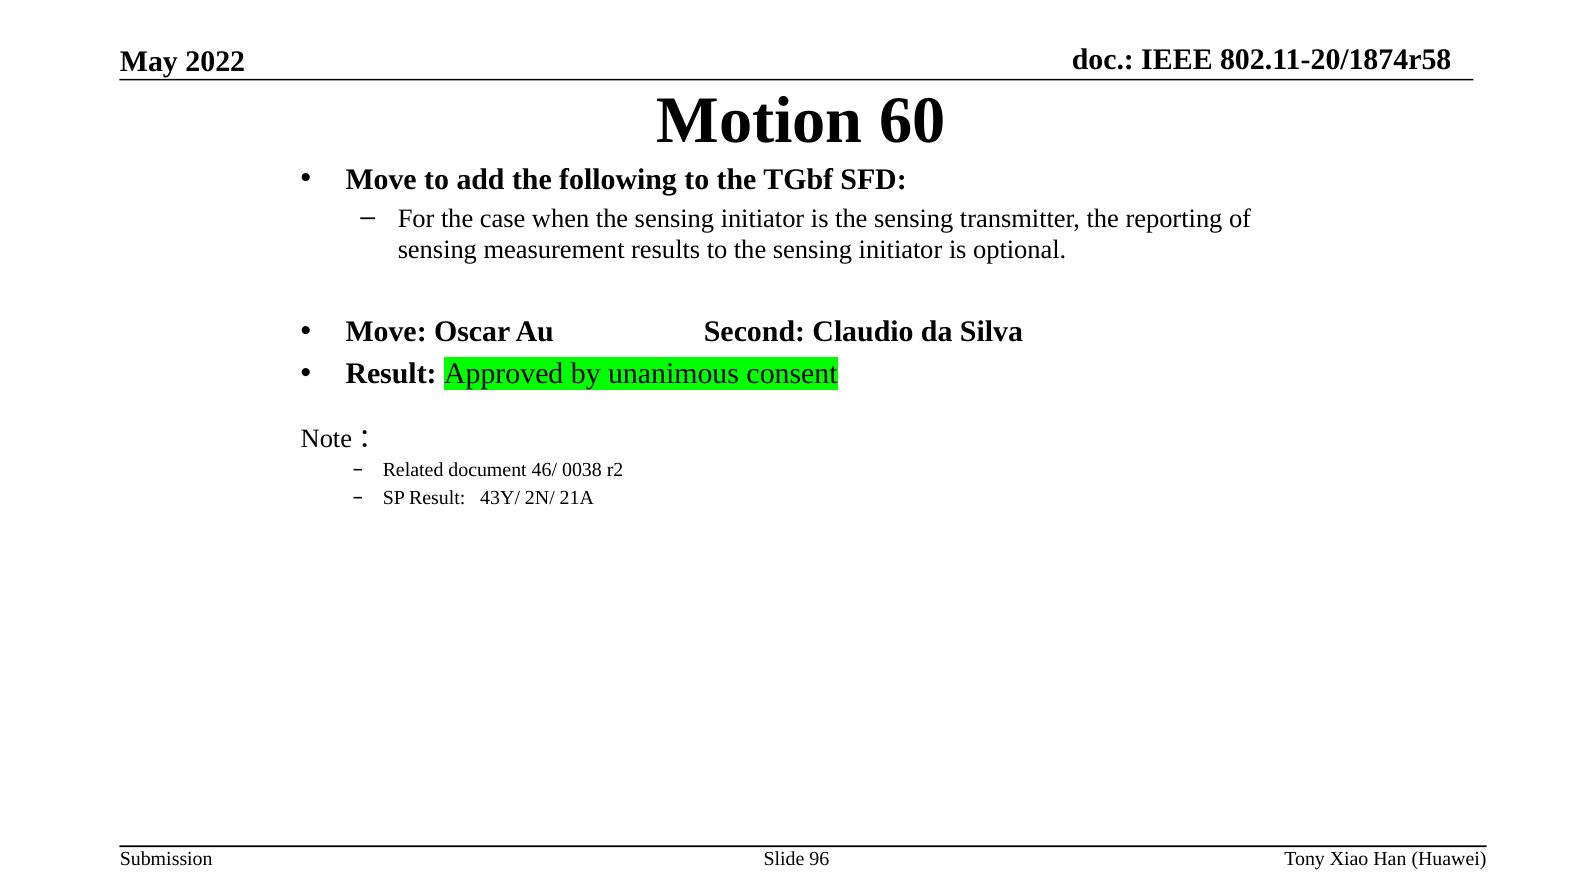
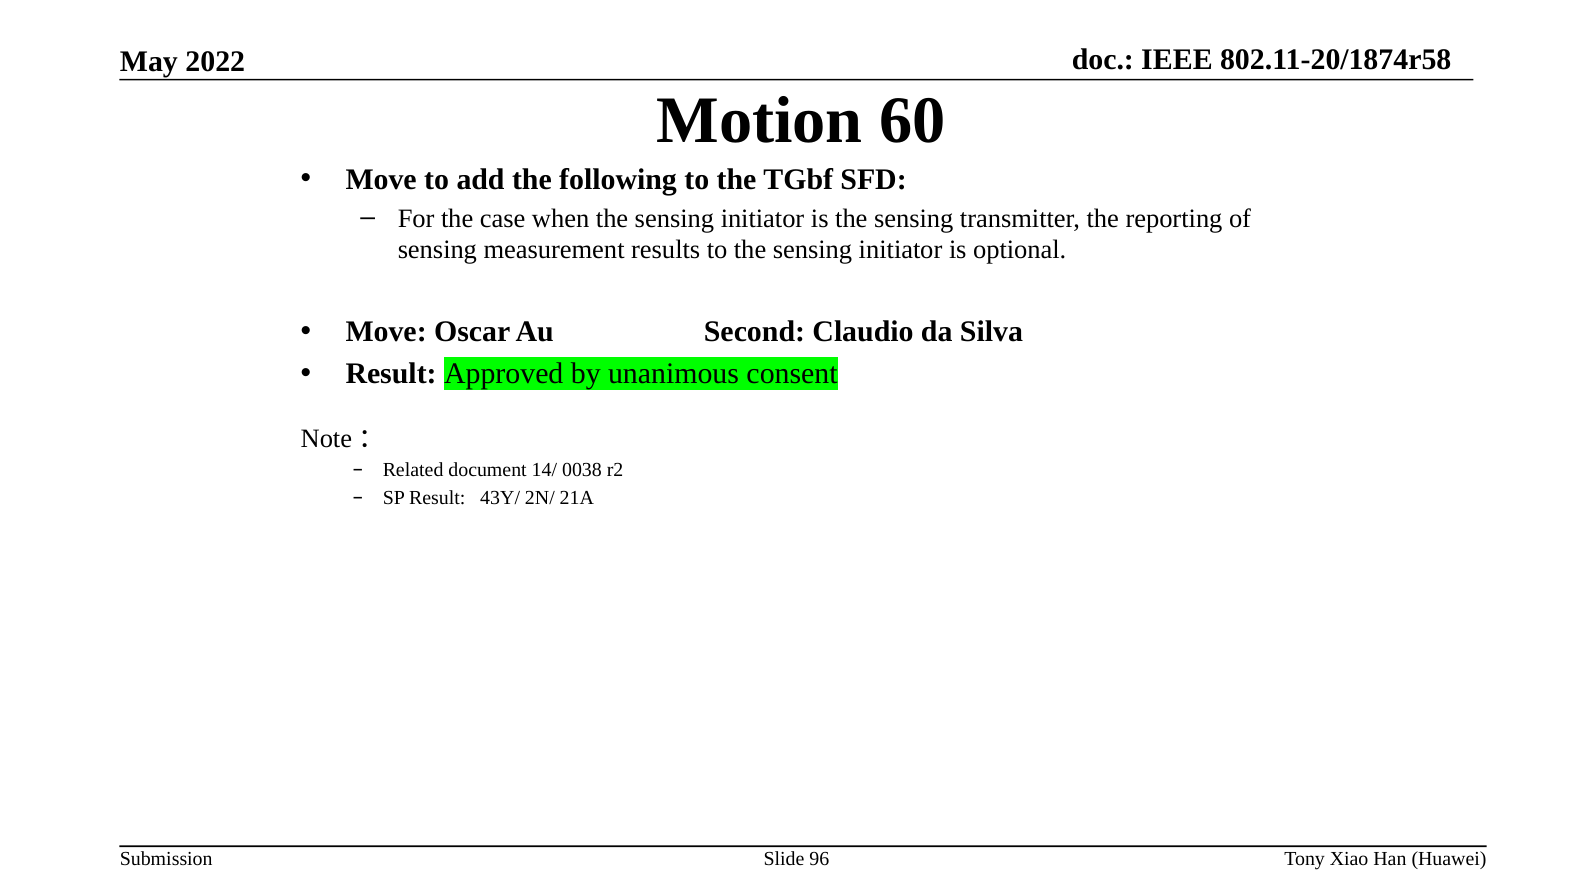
46/: 46/ -> 14/ (544, 470)
